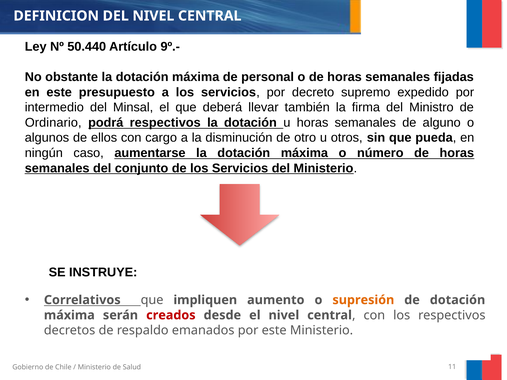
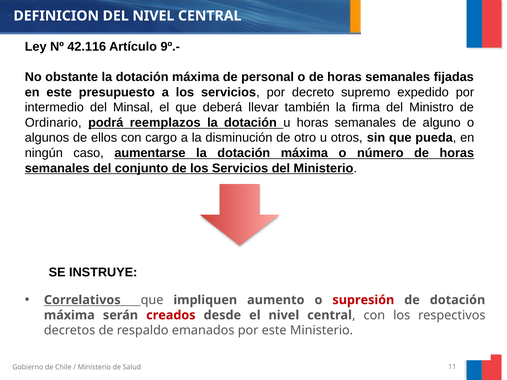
50.440: 50.440 -> 42.116 (87, 47)
podrá respectivos: respectivos -> reemplazos (165, 123)
supresión colour: orange -> red (363, 300)
